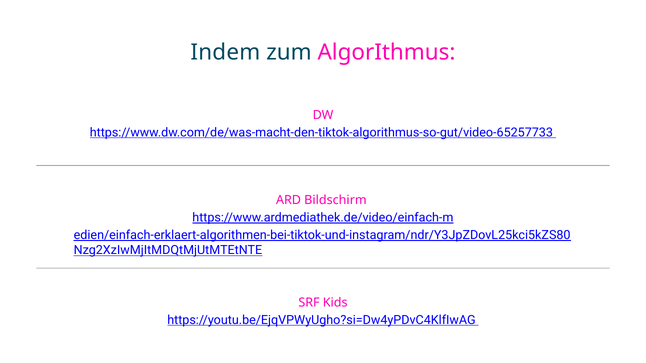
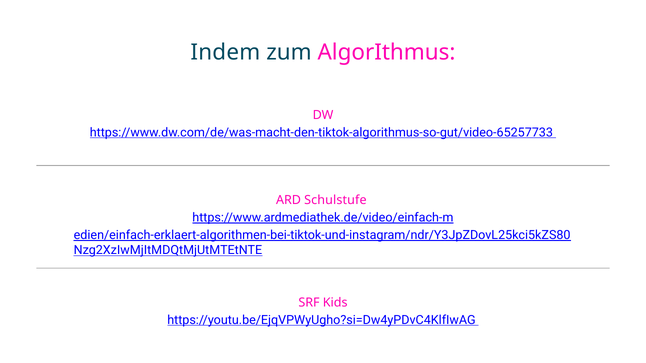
Bildschirm: Bildschirm -> Schulstufe (335, 200)
